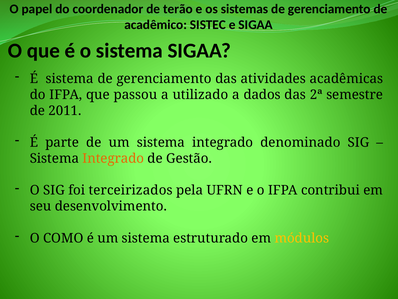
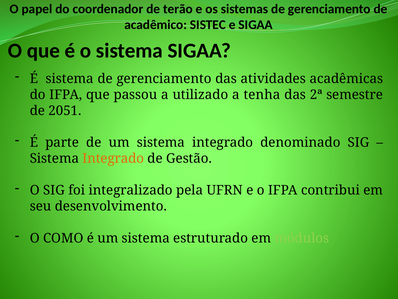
dados: dados -> tenha (262, 95)
2011: 2011 -> 2051 (65, 110)
terceirizados: terceirizados -> integralizado (131, 190)
módulos colour: yellow -> light green (302, 238)
